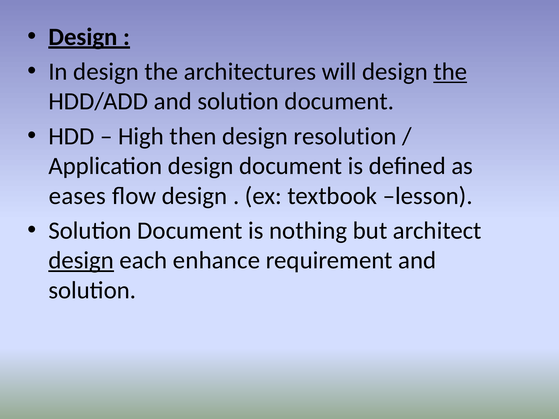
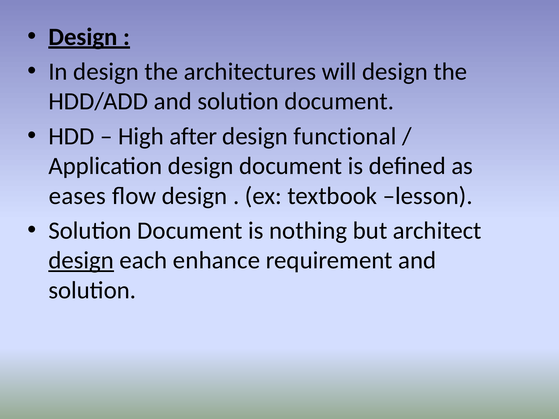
the underline: present -> none (450, 72)
then: then -> after (193, 136)
resolution: resolution -> functional (345, 136)
